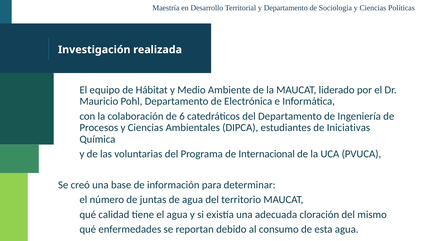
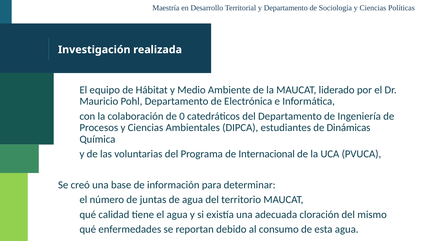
6: 6 -> 0 (182, 116)
Iniciativas: Iniciativas -> Dinámicas (349, 128)
